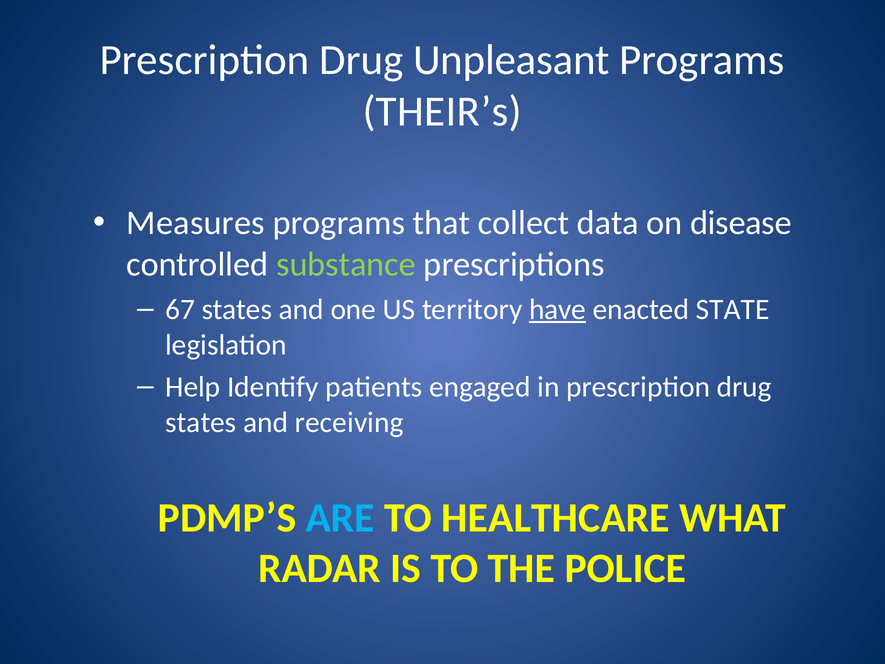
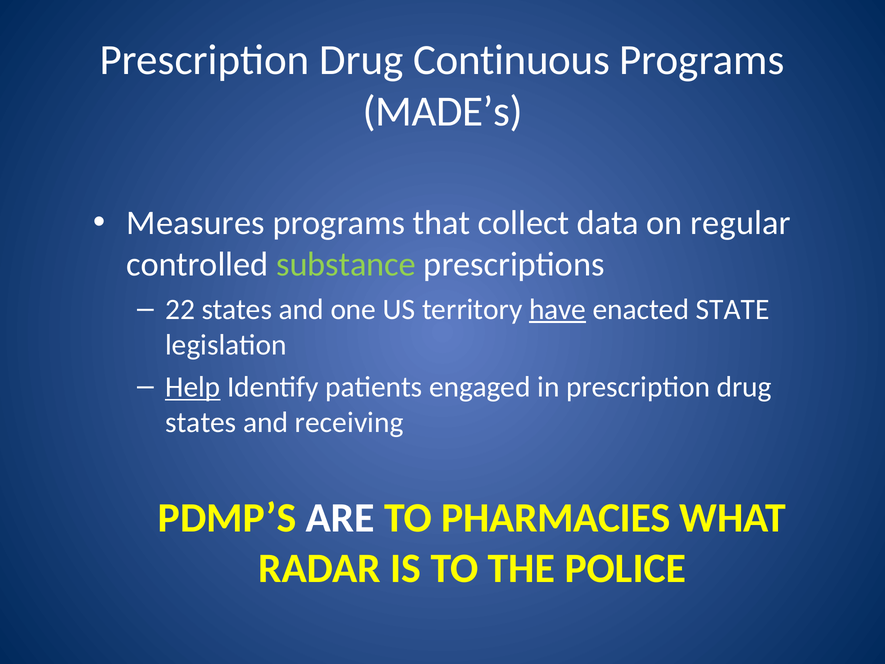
Unpleasant: Unpleasant -> Continuous (512, 60)
THEIR’s: THEIR’s -> MADE’s (443, 111)
disease: disease -> regular (741, 223)
67: 67 -> 22 (180, 309)
Help underline: none -> present (193, 387)
ARE colour: light blue -> white (340, 518)
HEALTHCARE: HEALTHCARE -> PHARMACIES (556, 518)
